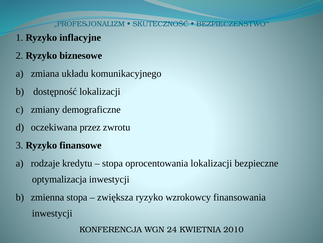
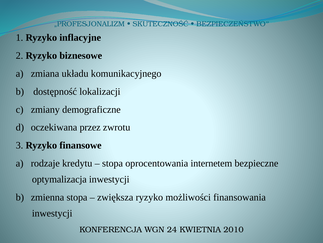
oprocentowania lokalizacji: lokalizacji -> internetem (211, 163)
wzrokowcy: wzrokowcy -> możliwości (188, 197)
